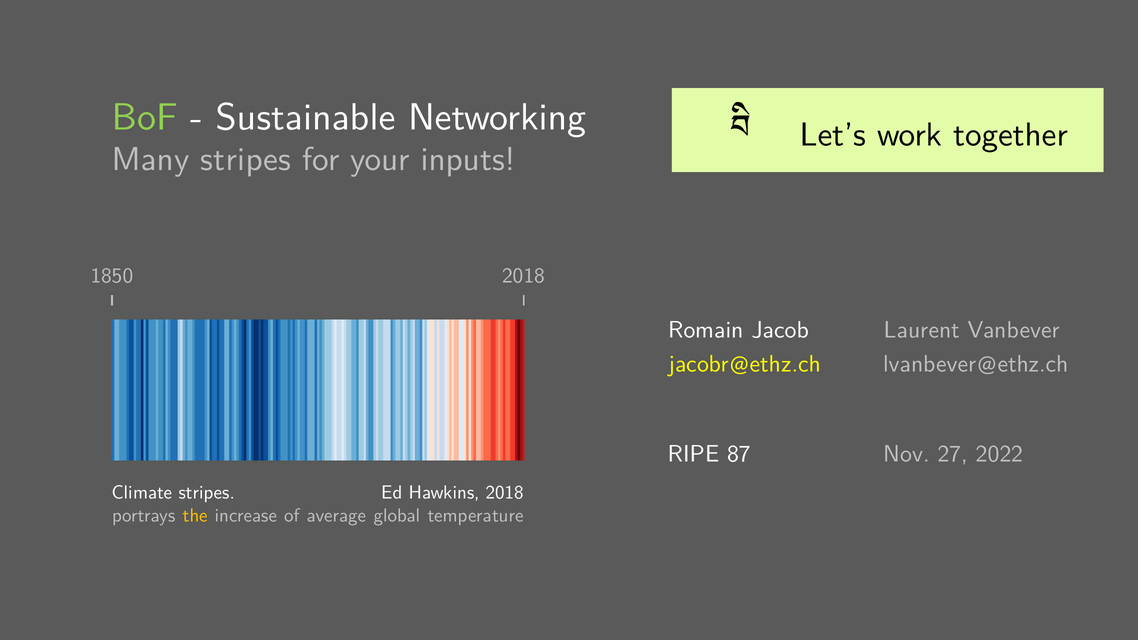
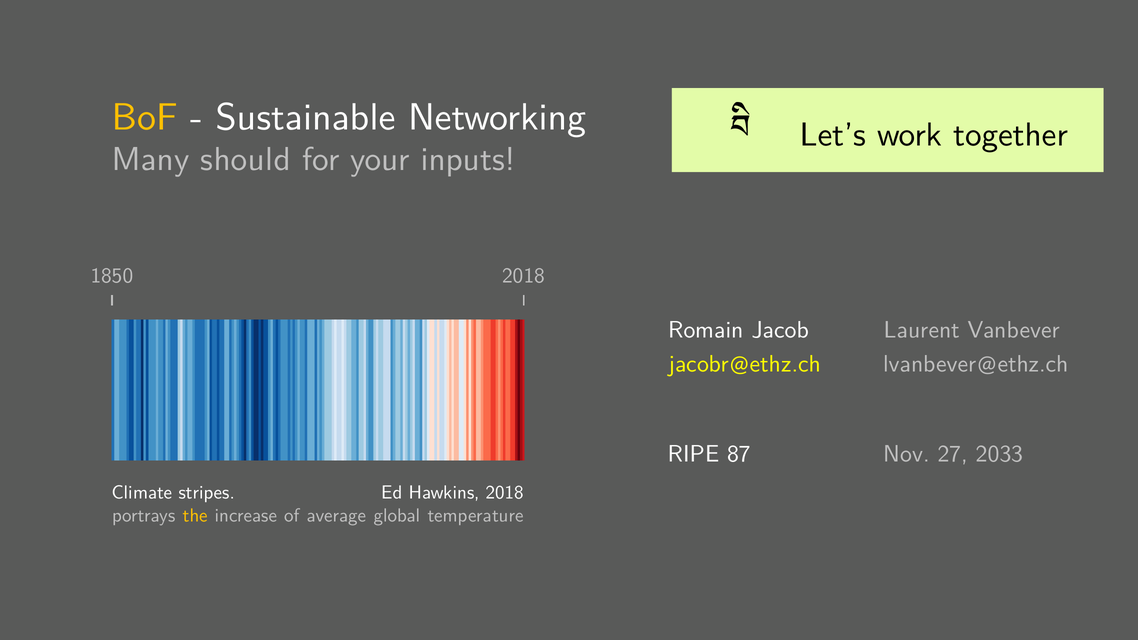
BoF colour: light green -> yellow (145, 117)
Many stripes: stripes -> should (246, 160)
2022: 2022 -> 2033 (1000, 454)
